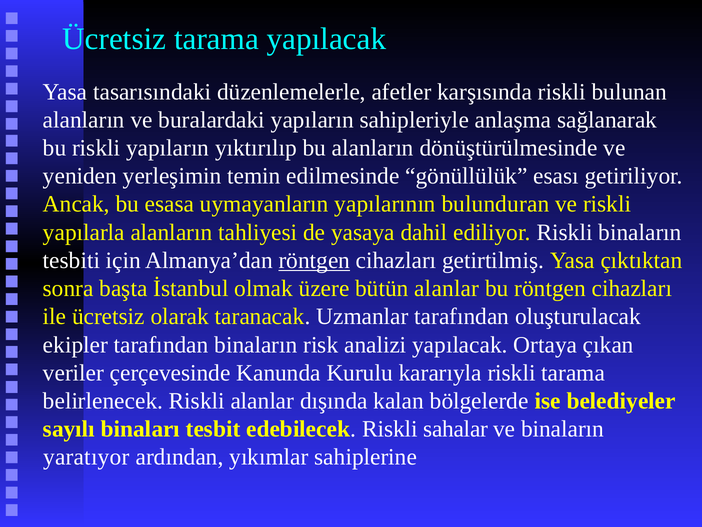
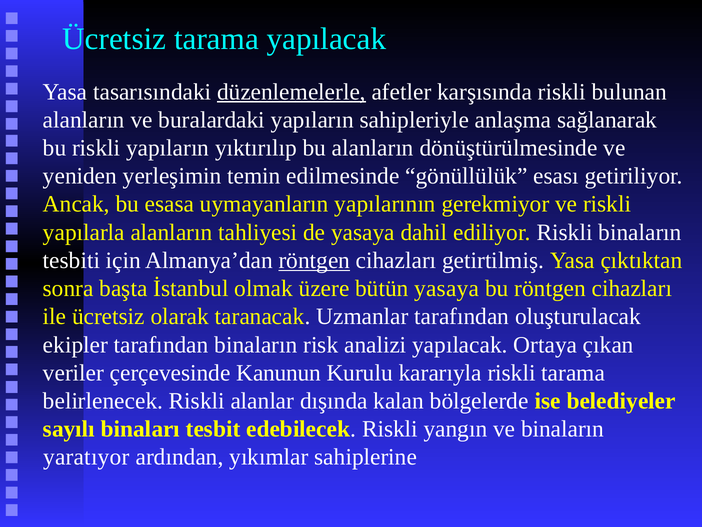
düzenlemelerle underline: none -> present (291, 92)
bulunduran: bulunduran -> gerekmiyor (495, 204)
bütün alanlar: alanlar -> yasaya (447, 288)
Kanunda: Kanunda -> Kanunun (279, 373)
sahalar: sahalar -> yangın (455, 429)
